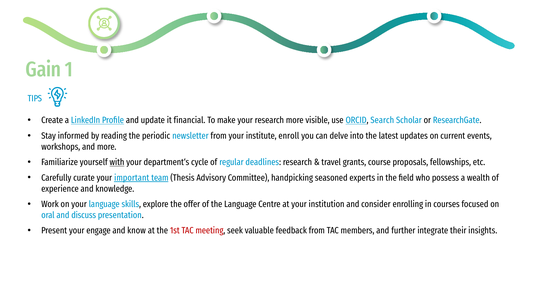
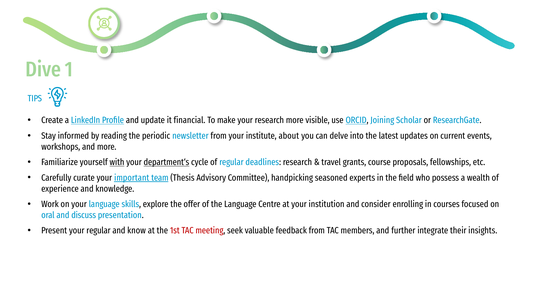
Gain: Gain -> Dive (43, 70)
Search: Search -> Joining (382, 120)
enroll: enroll -> about (289, 136)
department‘s underline: none -> present (166, 162)
your engage: engage -> regular (98, 231)
